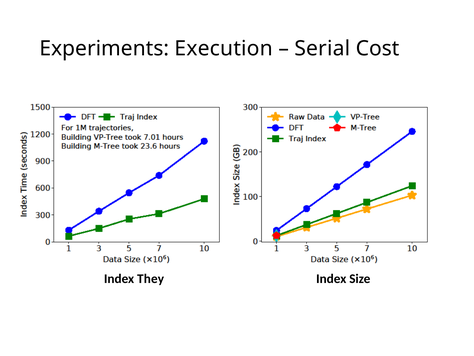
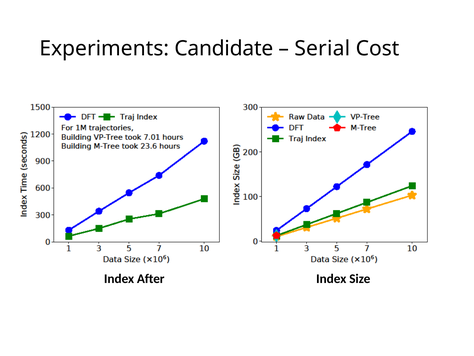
Execution: Execution -> Candidate (224, 48)
They: They -> After (151, 278)
